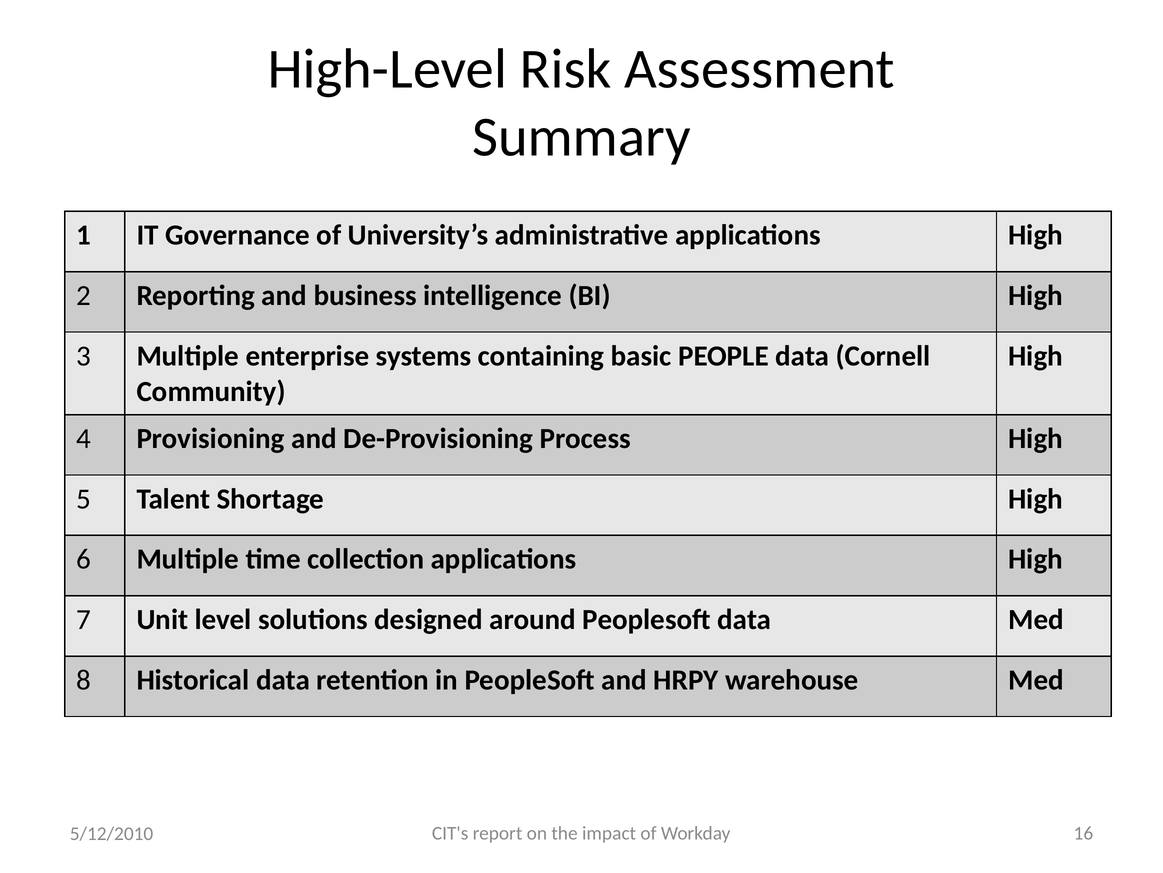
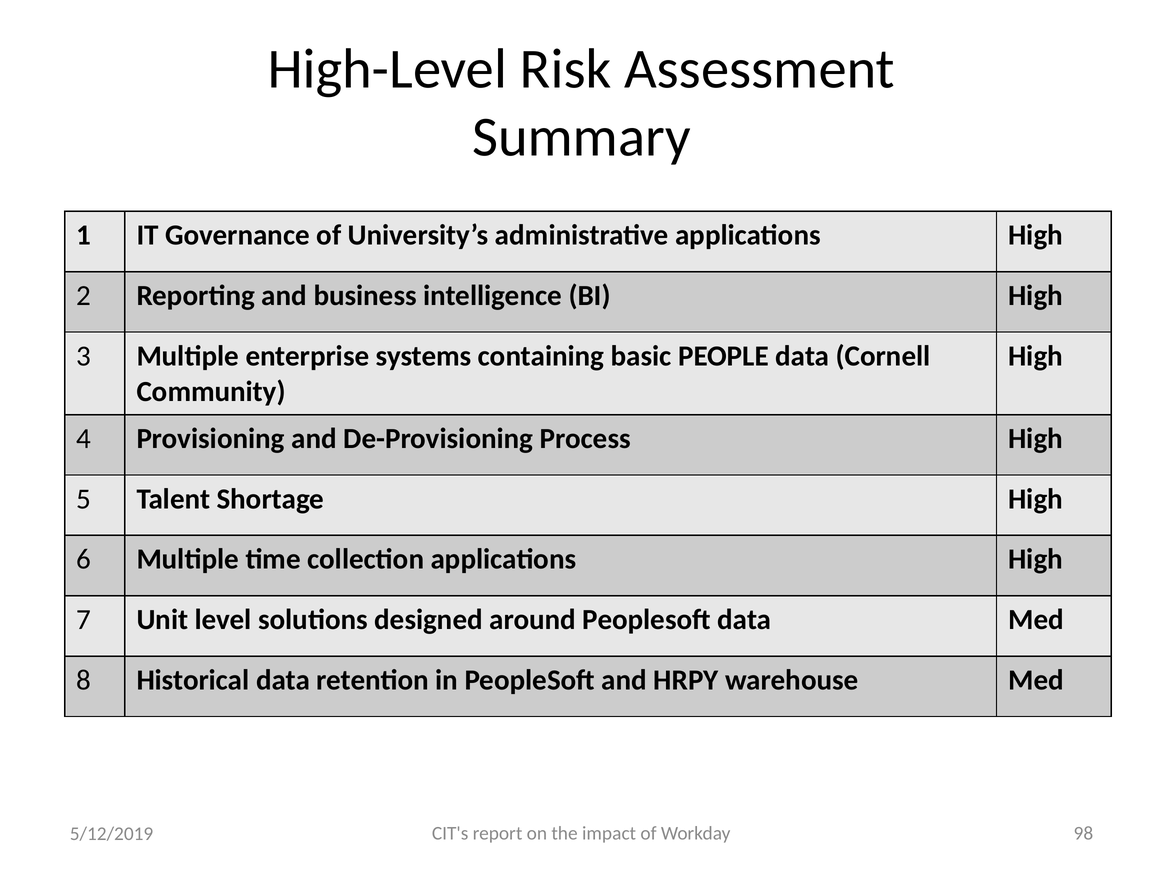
16: 16 -> 98 (1083, 833)
5/12/2010: 5/12/2010 -> 5/12/2019 (112, 833)
